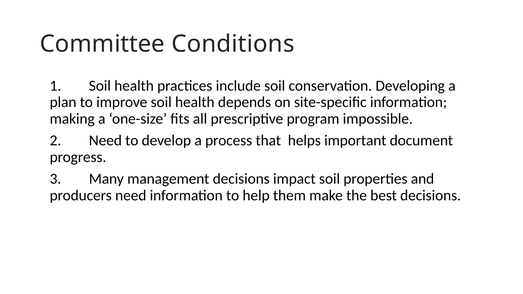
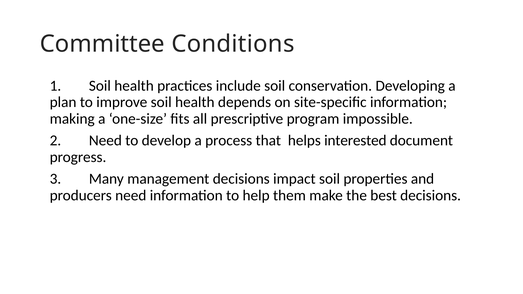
important: important -> interested (355, 141)
